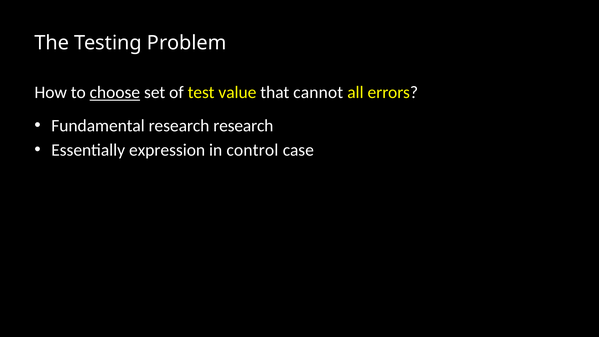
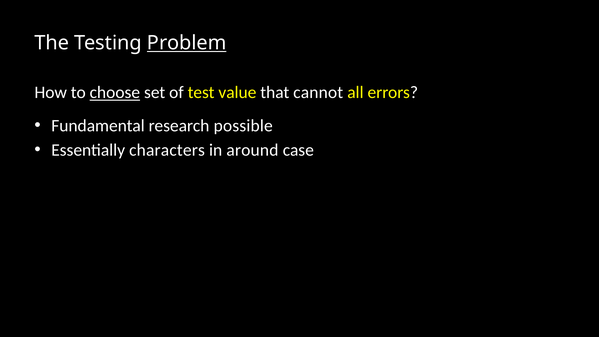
Problem underline: none -> present (187, 43)
research research: research -> possible (243, 126)
expression: expression -> characters (167, 150)
control: control -> around (252, 150)
